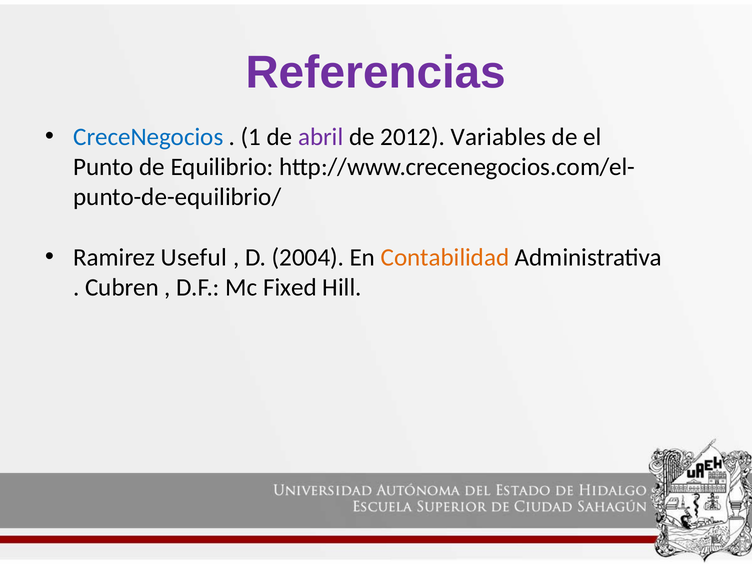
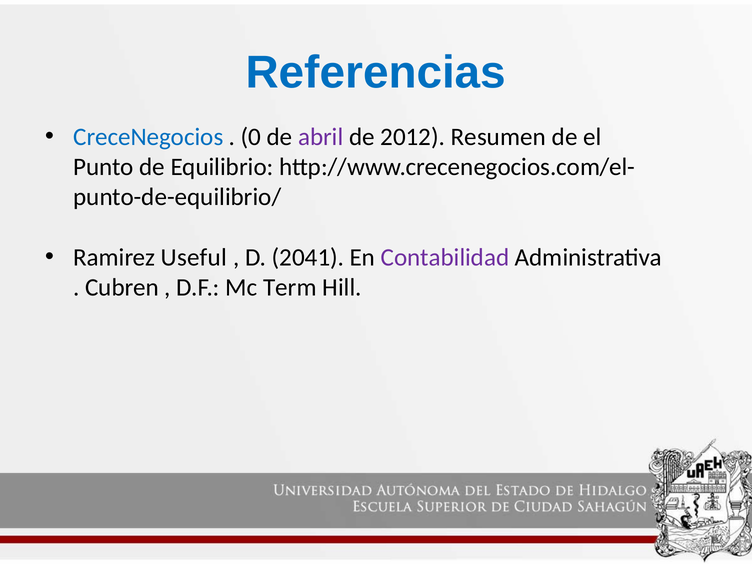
Referencias colour: purple -> blue (376, 73)
1: 1 -> 0 (251, 137)
Variables: Variables -> Resumen (498, 137)
2004: 2004 -> 2041 (308, 257)
Contabilidad colour: orange -> purple (445, 257)
Fixed: Fixed -> Term (290, 287)
